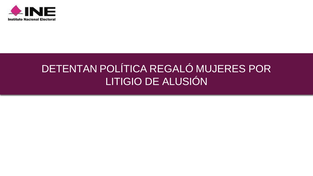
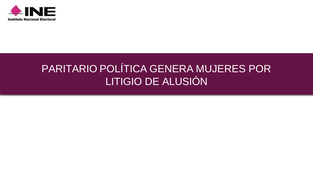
DETENTAN: DETENTAN -> PARITARIO (69, 69)
REGALÓ: REGALÓ -> GENERA (171, 69)
